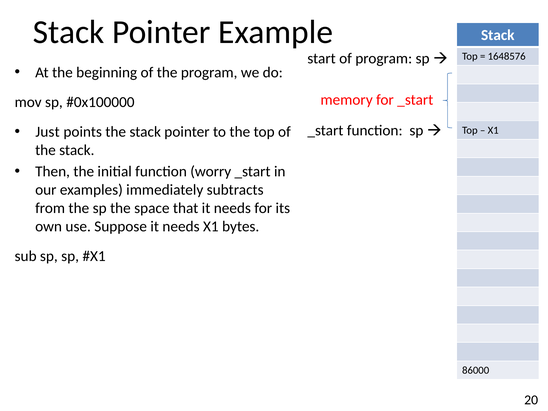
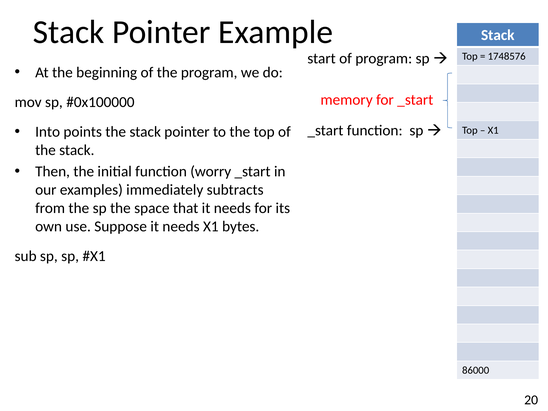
1648576: 1648576 -> 1748576 (507, 56)
Just: Just -> Into (48, 132)
